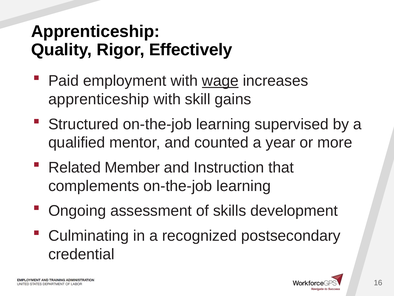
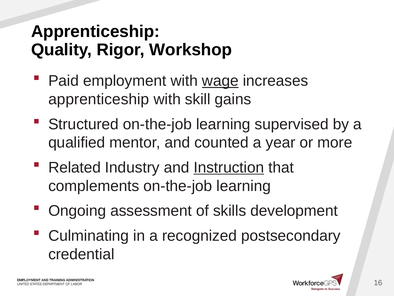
Effectively: Effectively -> Workshop (191, 50)
Member: Member -> Industry (132, 167)
Instruction underline: none -> present (229, 167)
